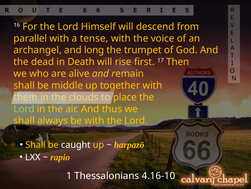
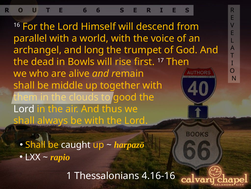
tense: tense -> world (94, 38)
Death: Death -> Bowls (81, 62)
place: place -> good (125, 97)
Lord colour: light green -> white (24, 109)
4.16-10: 4.16-10 -> 4.16-16 (159, 175)
